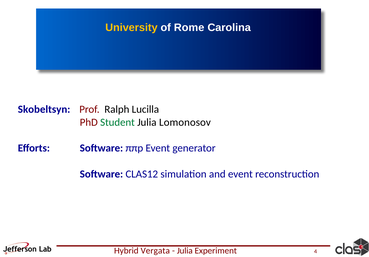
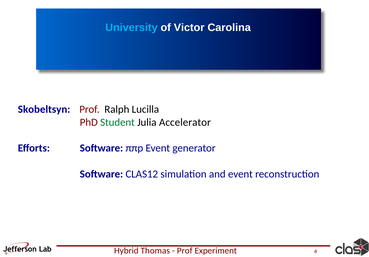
University colour: yellow -> light blue (131, 28)
Rome: Rome -> Victor (189, 28)
Lomonosov: Lomonosov -> Accelerator (185, 123)
Vergata: Vergata -> Thomas (155, 251)
Julia: Julia -> Prof (185, 251)
